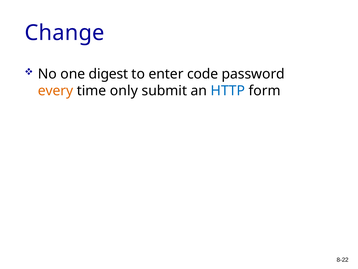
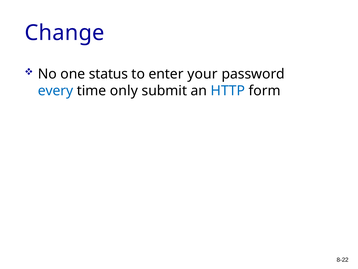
digest: digest -> status (108, 74)
code: code -> your (202, 74)
every colour: orange -> blue (56, 90)
